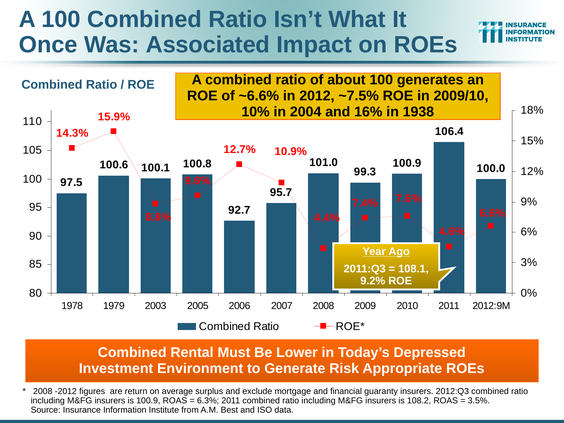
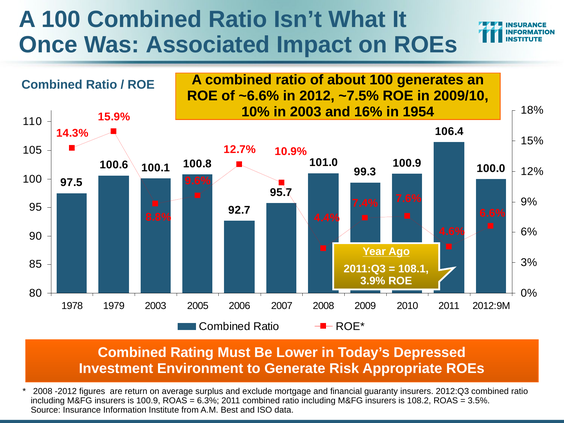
in 2004: 2004 -> 2003 (306, 112)
1938: 1938 -> 1954 (418, 112)
9.2%: 9.2% -> 3.9% (373, 281)
Rental: Rental -> Rating (192, 352)
